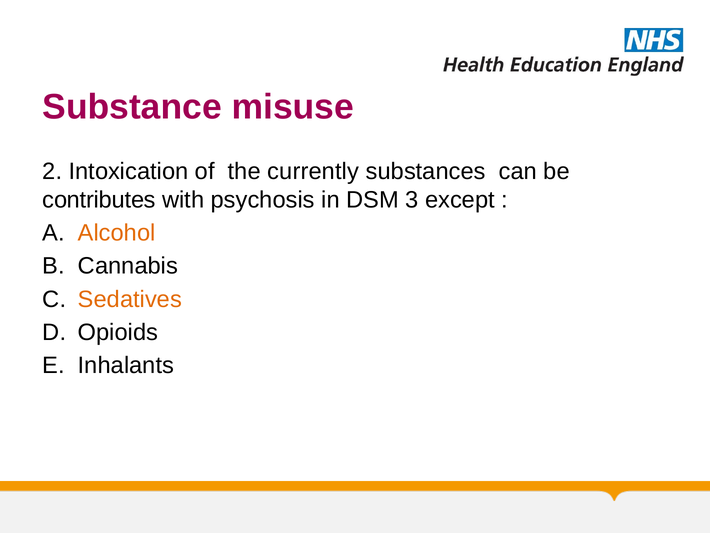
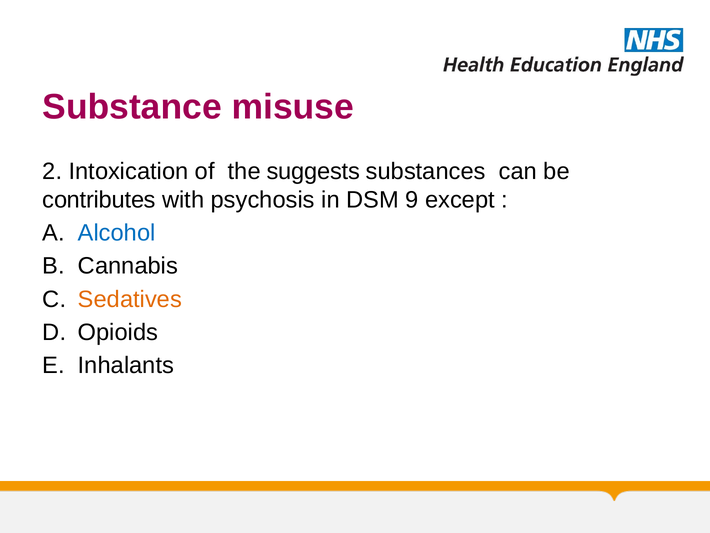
currently: currently -> suggests (313, 171)
3: 3 -> 9 (412, 200)
Alcohol colour: orange -> blue (117, 233)
